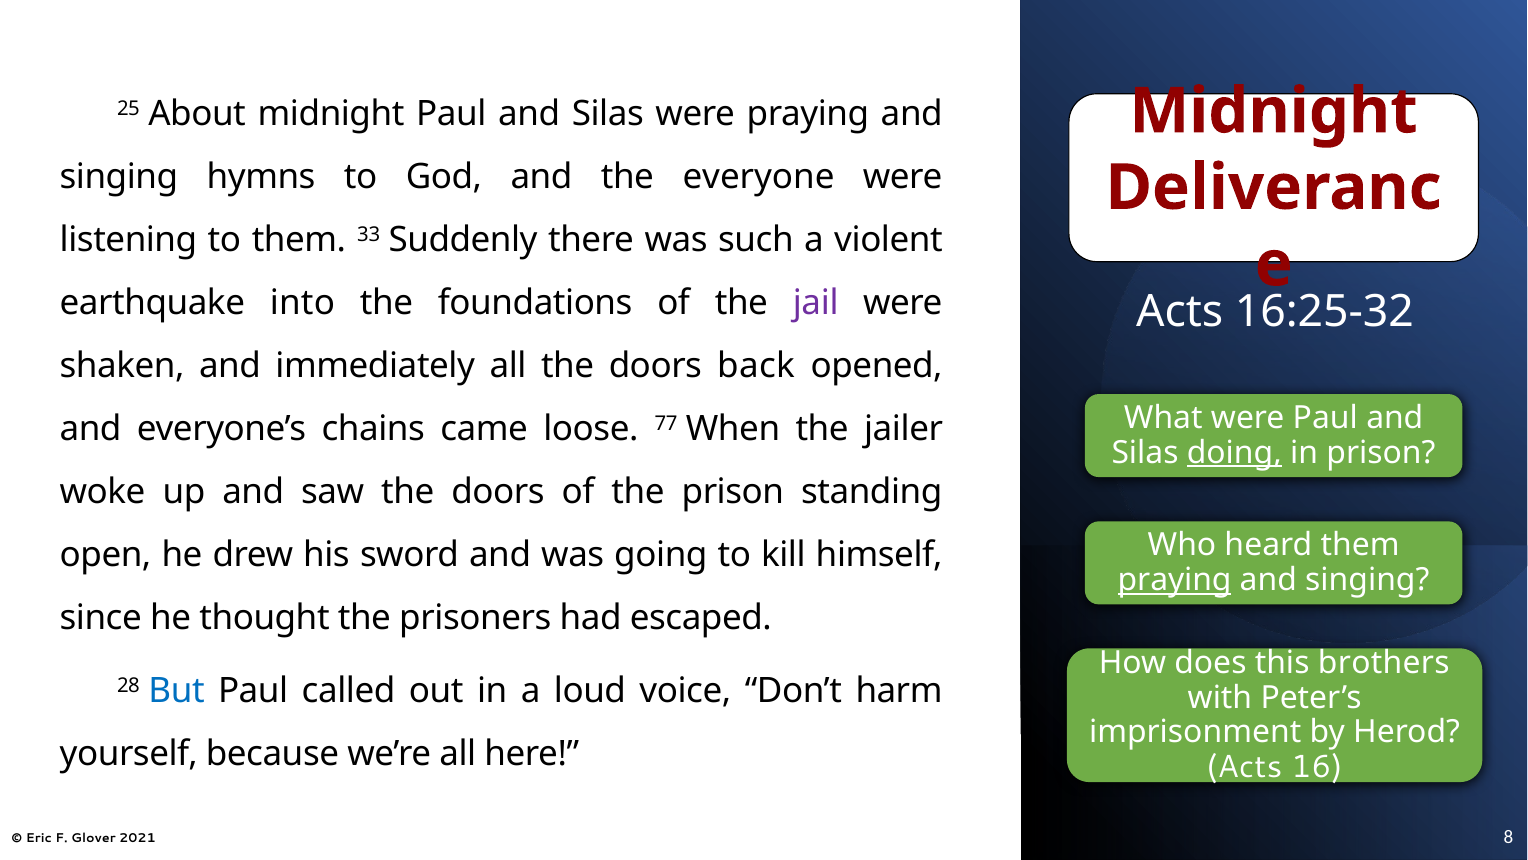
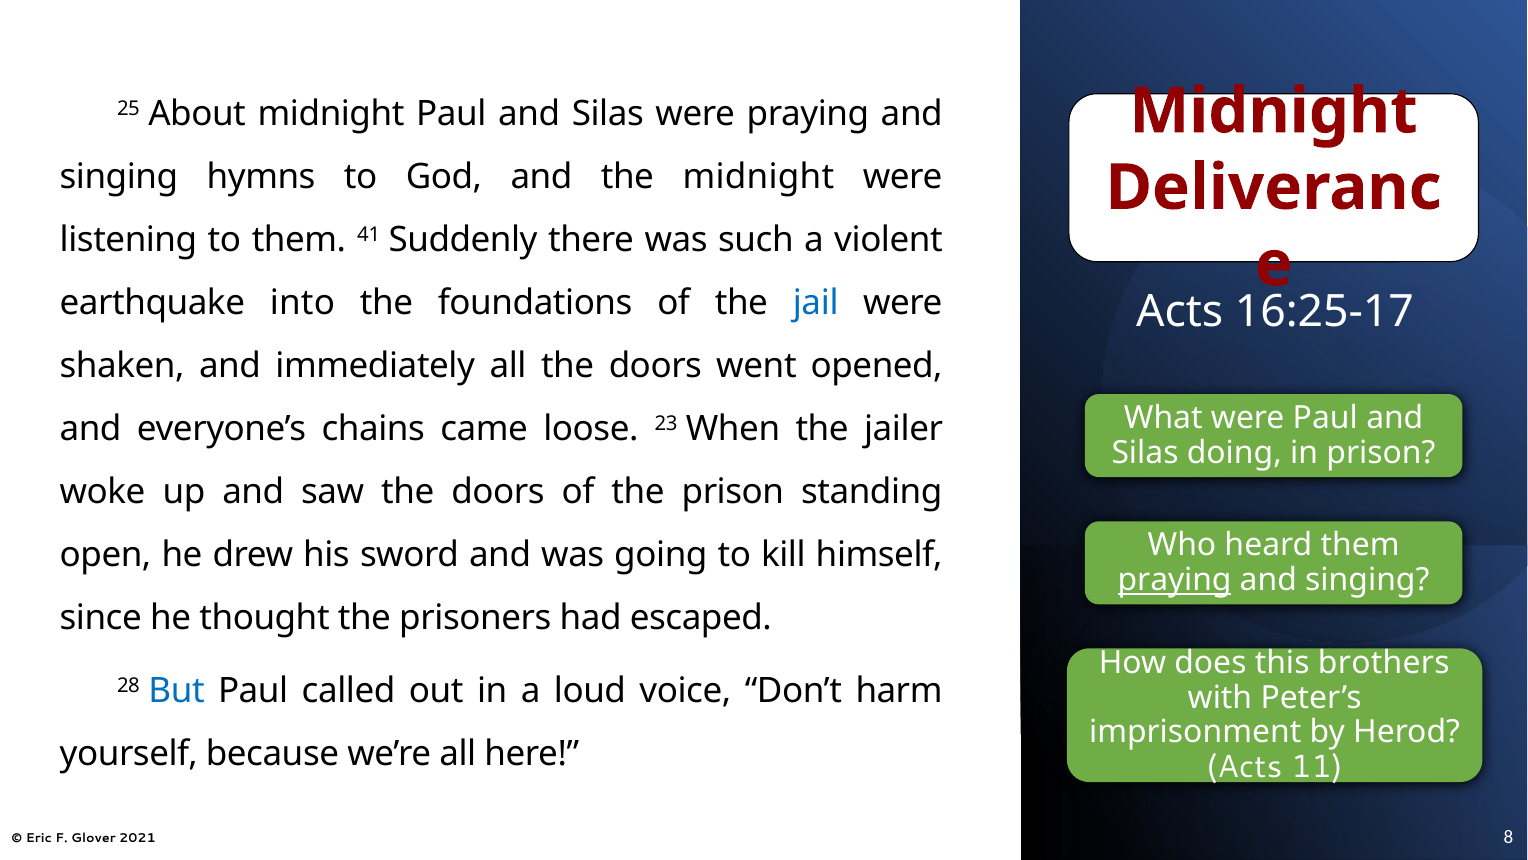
the everyone: everyone -> midnight (758, 177)
33: 33 -> 41 (369, 234)
jail colour: purple -> blue (816, 303)
16:25-32: 16:25-32 -> 16:25-17 (1324, 312)
back: back -> went (756, 366)
77: 77 -> 23 (666, 423)
doing underline: present -> none (1234, 452)
16: 16 -> 11 (1317, 766)
